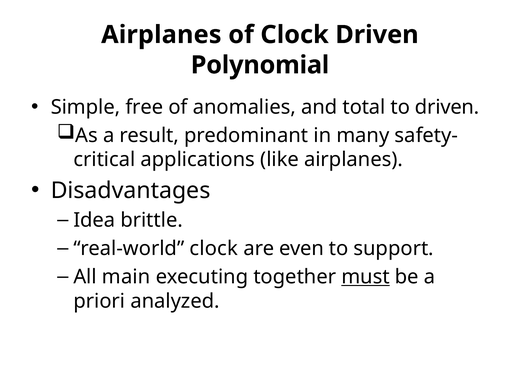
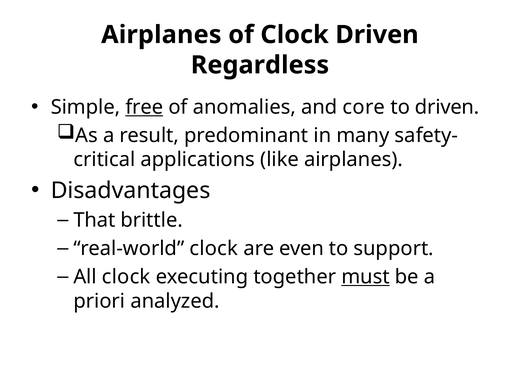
Polynomial: Polynomial -> Regardless (260, 65)
free underline: none -> present (144, 107)
total: total -> core (364, 107)
Idea: Idea -> That (94, 220)
All main: main -> clock (126, 277)
